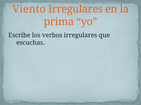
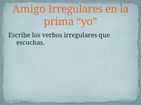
Viento: Viento -> Amigo (29, 9)
